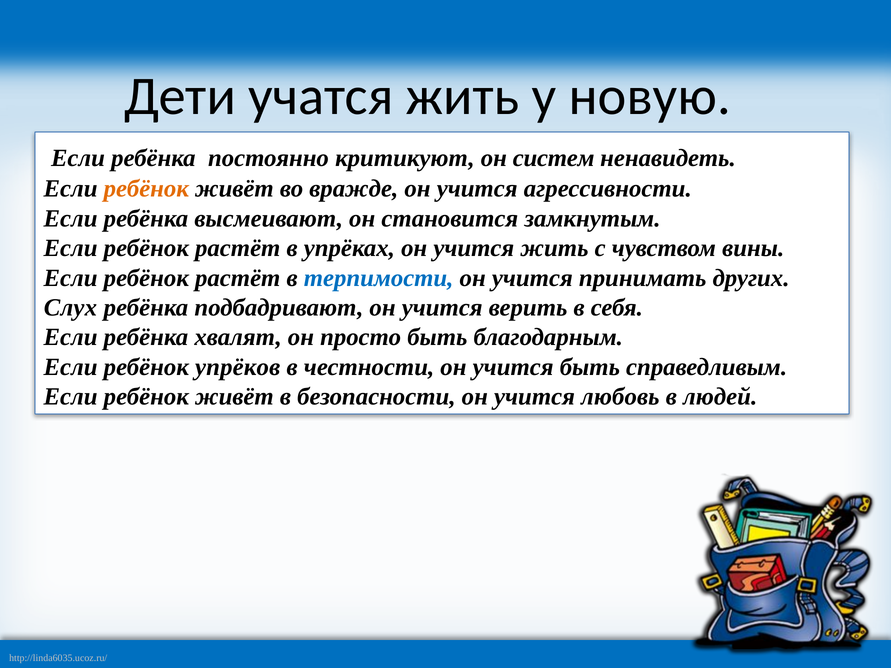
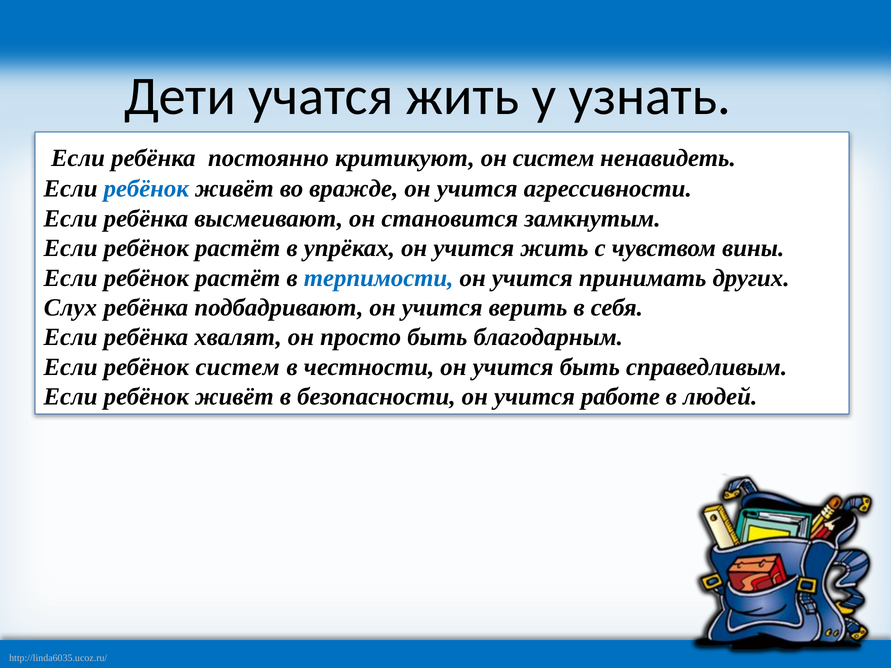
новую: новую -> узнать (650, 97)
ребёнок colour: orange -> blue (146, 189)
ребёнок упрёков: упрёков -> систем (238, 367)
любовь: любовь -> работе (620, 397)
